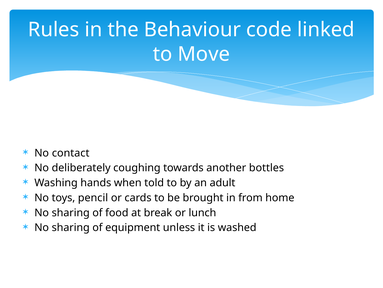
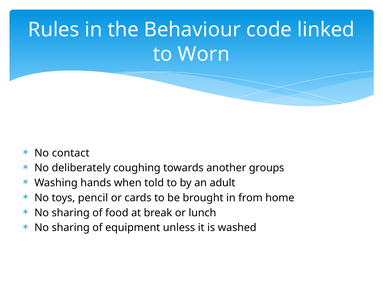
Move: Move -> Worn (204, 54)
bottles: bottles -> groups (267, 168)
